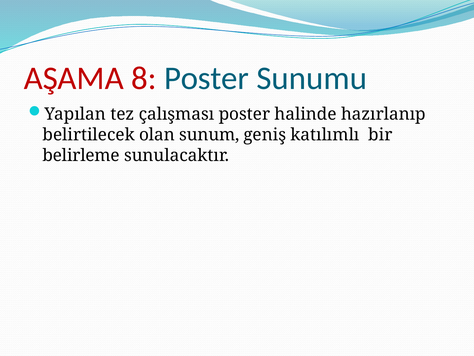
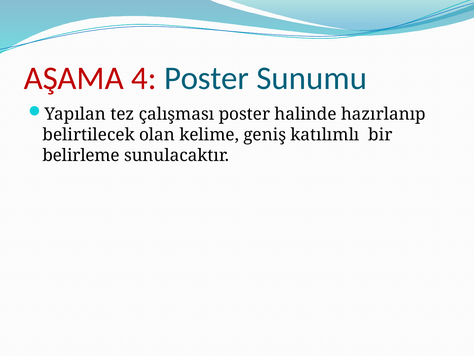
8: 8 -> 4 (144, 78)
sunum: sunum -> kelime (209, 135)
